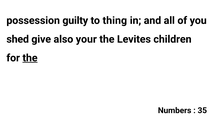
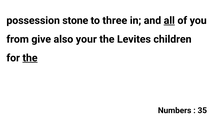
guilty: guilty -> stone (75, 21)
thing: thing -> three (115, 21)
all underline: none -> present (169, 21)
shed: shed -> from (18, 39)
